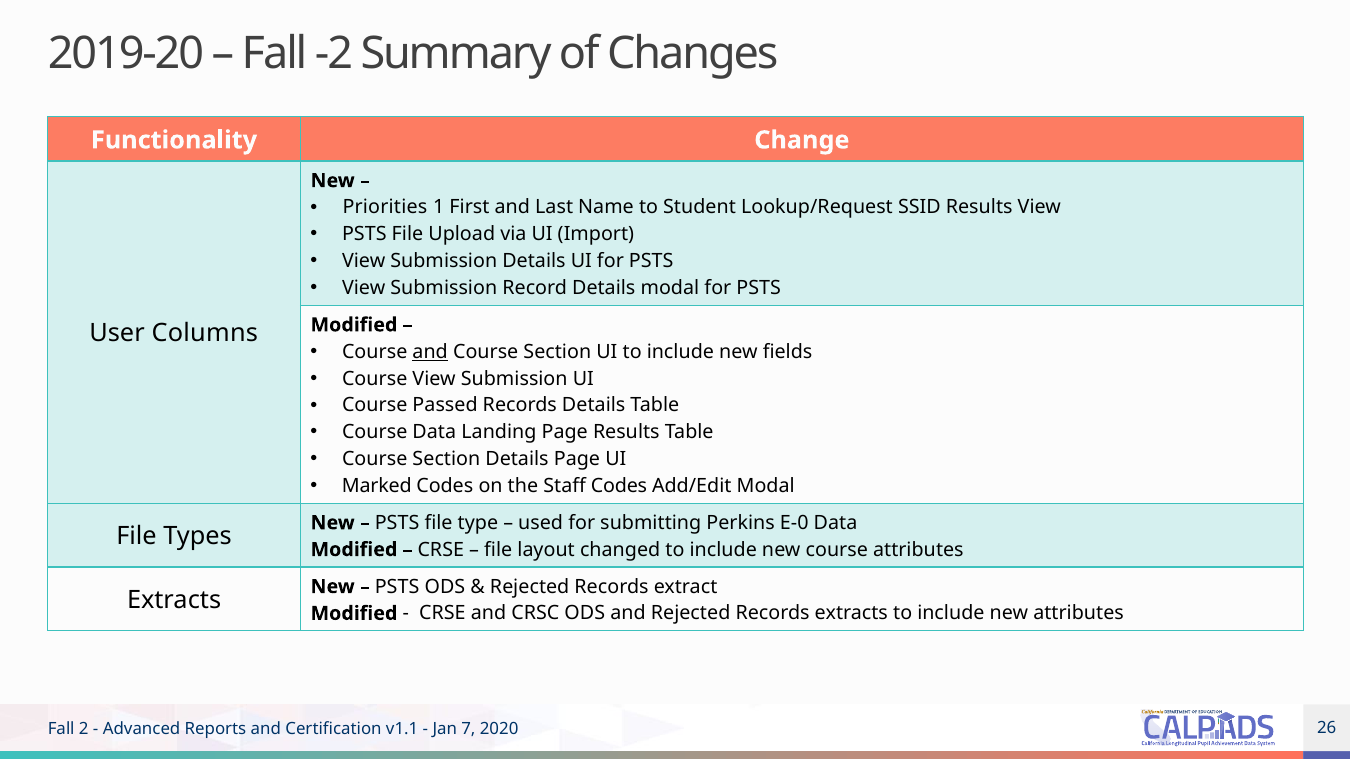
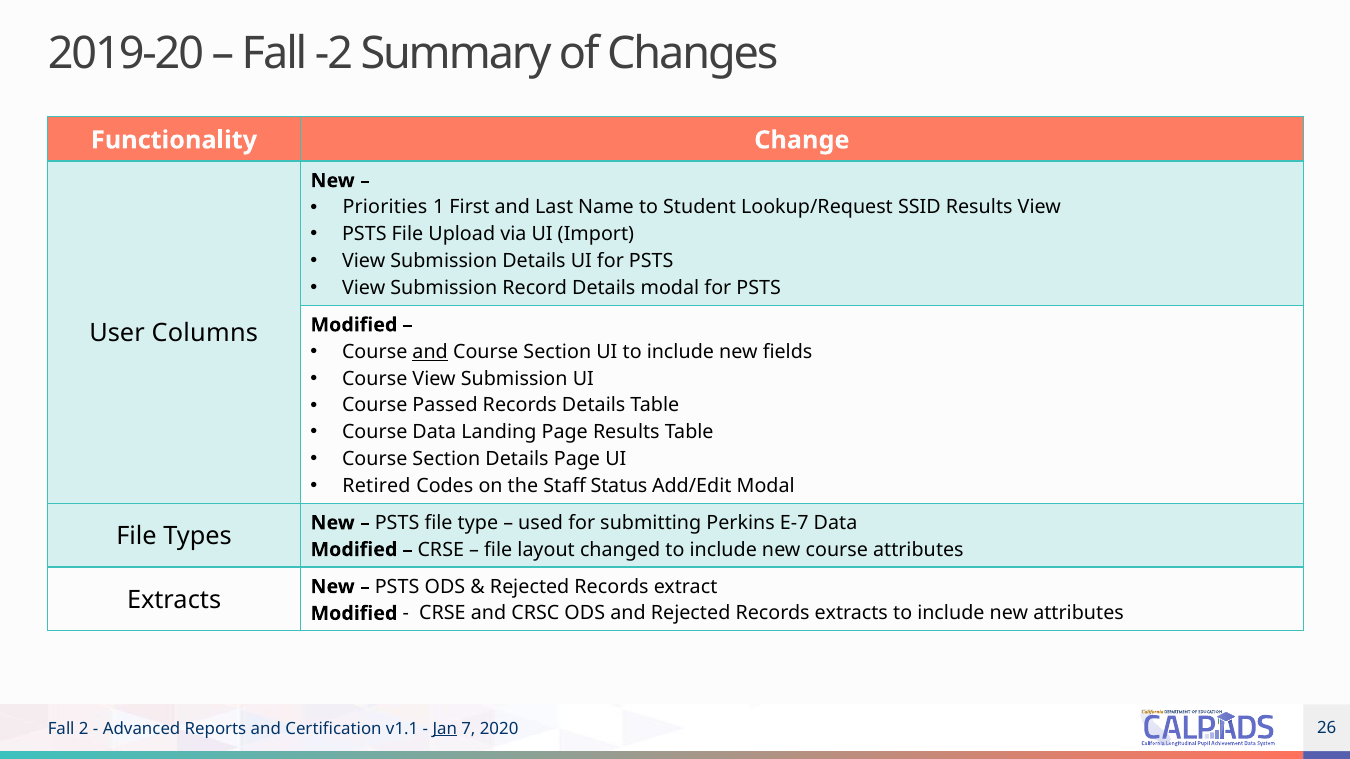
Marked: Marked -> Retired (377, 486)
Staff Codes: Codes -> Status (619, 486)
E-0: E-0 -> E-7 (794, 523)
Jan underline: none -> present (445, 729)
